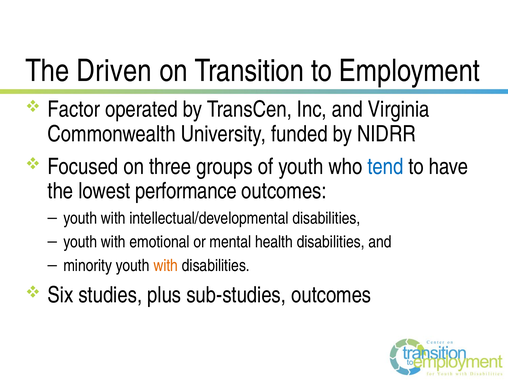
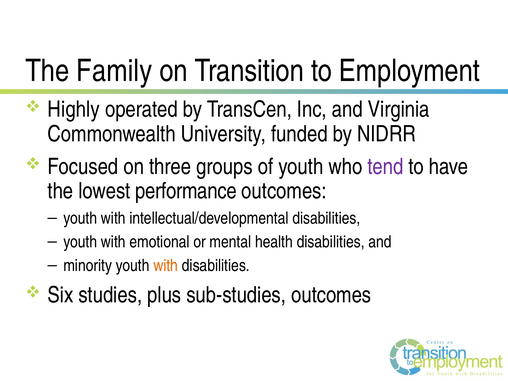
Driven: Driven -> Family (114, 71)
Factor: Factor -> Highly (74, 110)
tend colour: blue -> purple (385, 167)
